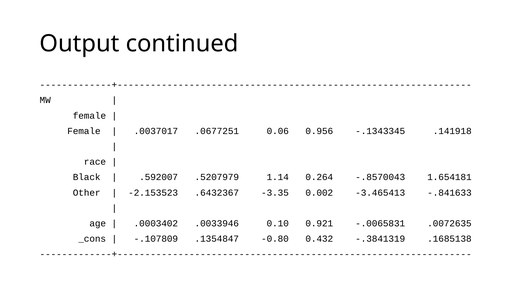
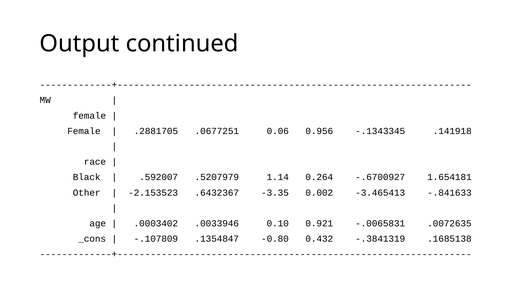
.0037017: .0037017 -> .2881705 (156, 131)
-.8570043: -.8570043 -> -.6700927 (380, 177)
